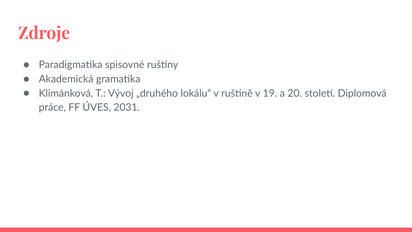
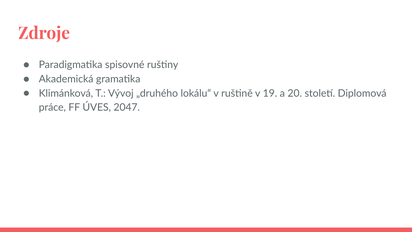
2031: 2031 -> 2047 (127, 107)
